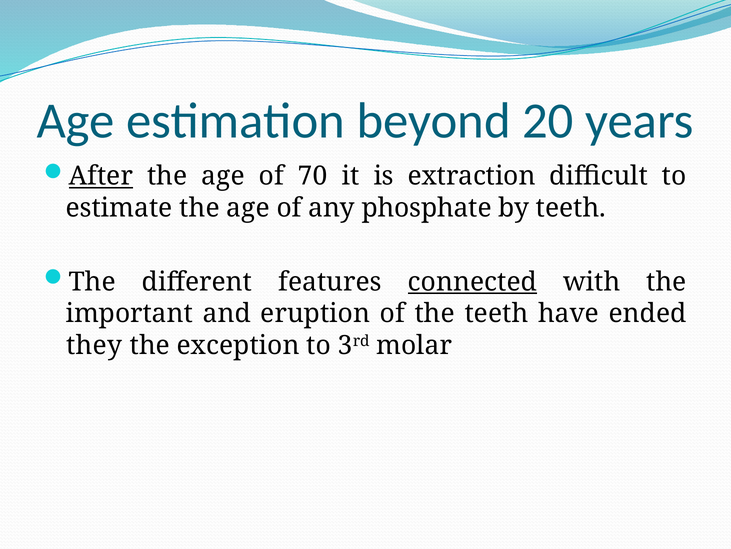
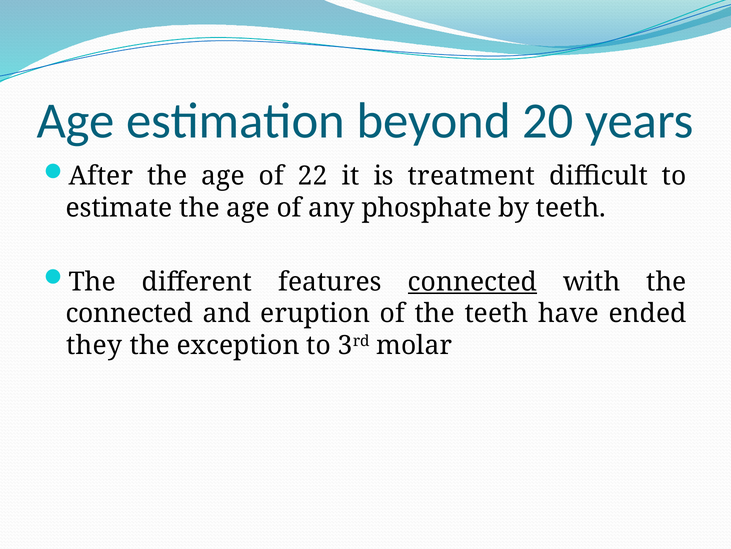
After underline: present -> none (101, 176)
70: 70 -> 22 (313, 176)
extraction: extraction -> treatment (472, 176)
important: important -> connected (129, 313)
